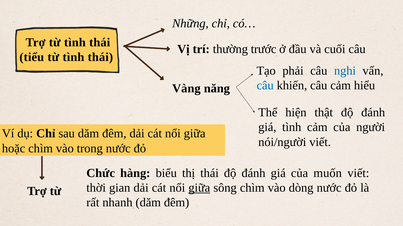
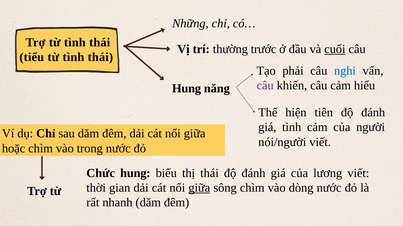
cuối underline: none -> present (335, 49)
câu colour: blue -> purple (265, 86)
Vàng: Vàng -> Hung (187, 89)
thật: thật -> tiên (324, 113)
Chức hàng: hàng -> hung (135, 173)
muốn: muốn -> lương (328, 173)
